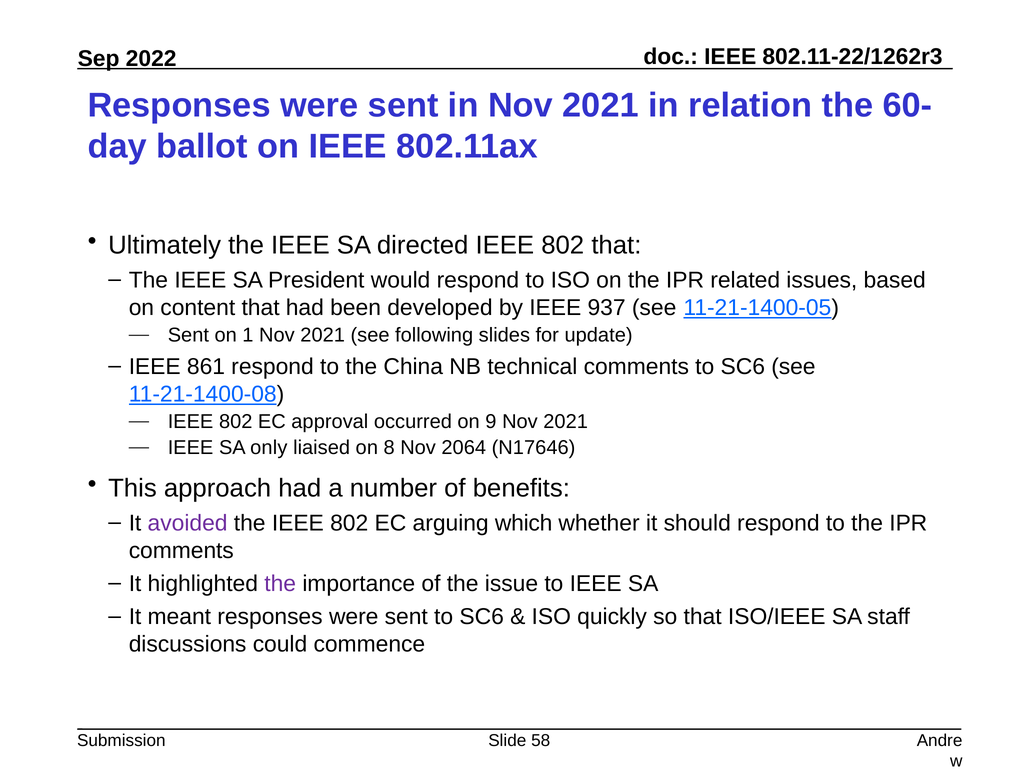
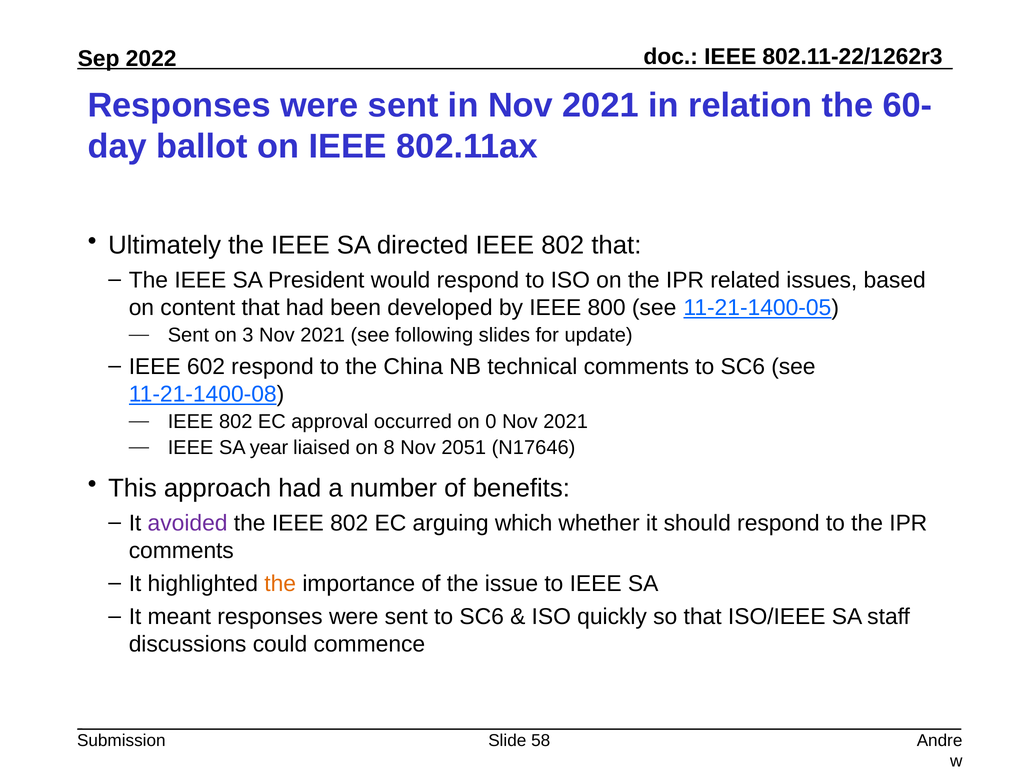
937: 937 -> 800 (607, 308)
1: 1 -> 3 (248, 335)
861: 861 -> 602 (206, 367)
9: 9 -> 0 (491, 422)
only: only -> year (269, 448)
2064: 2064 -> 2051 (464, 448)
the colour: purple -> orange (280, 584)
